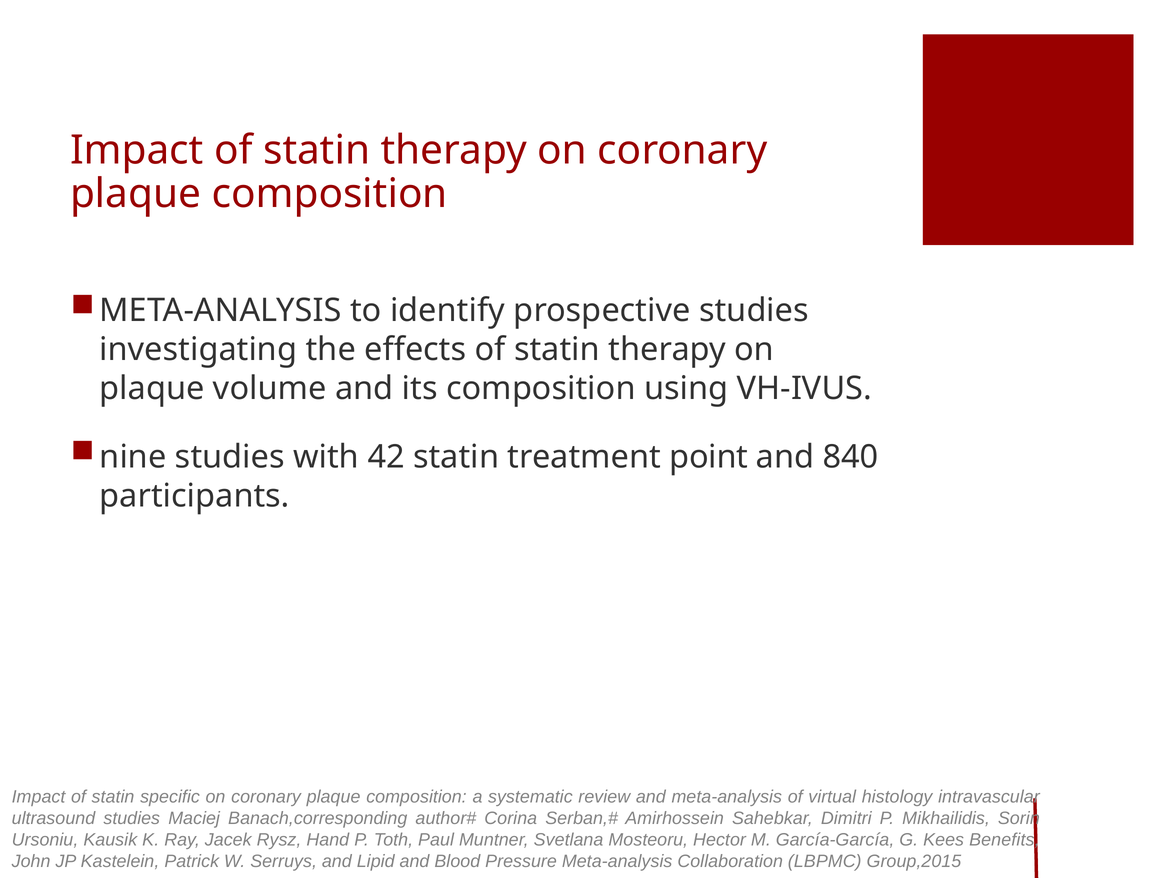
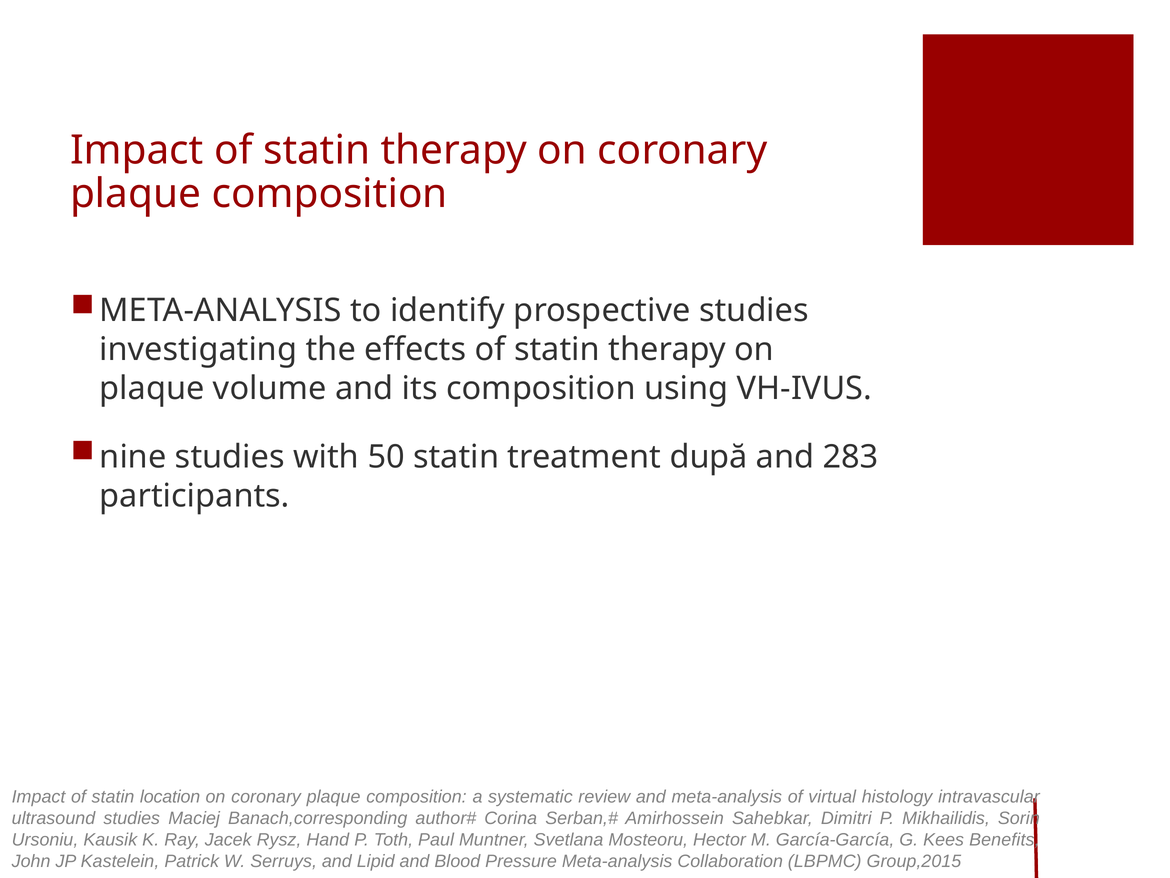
42: 42 -> 50 (386, 457)
point: point -> după (709, 457)
840: 840 -> 283 (851, 457)
specific: specific -> location (170, 797)
